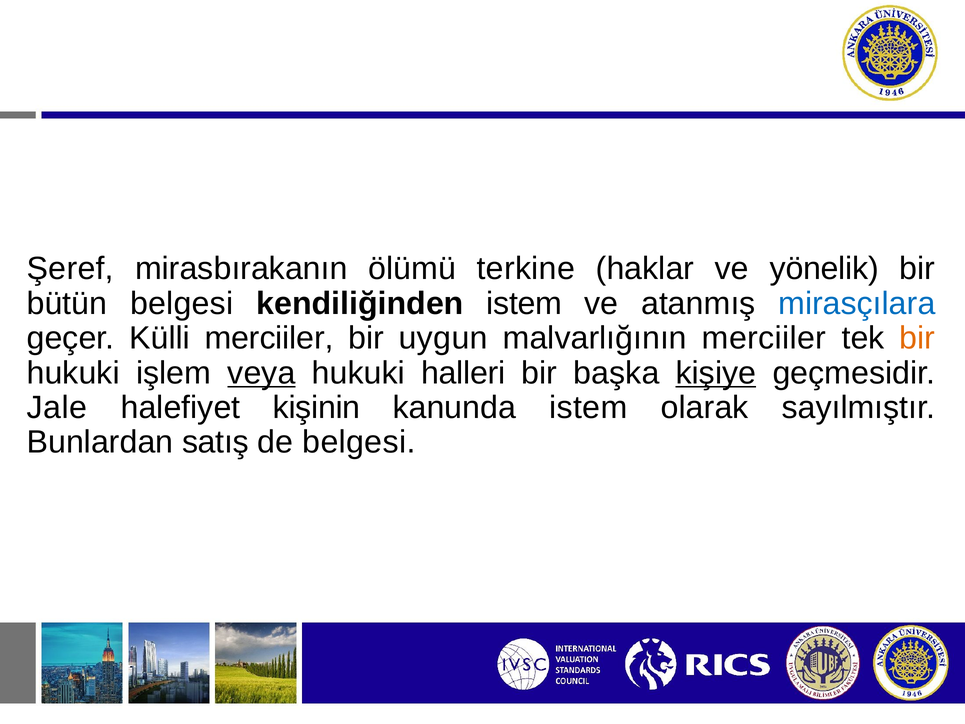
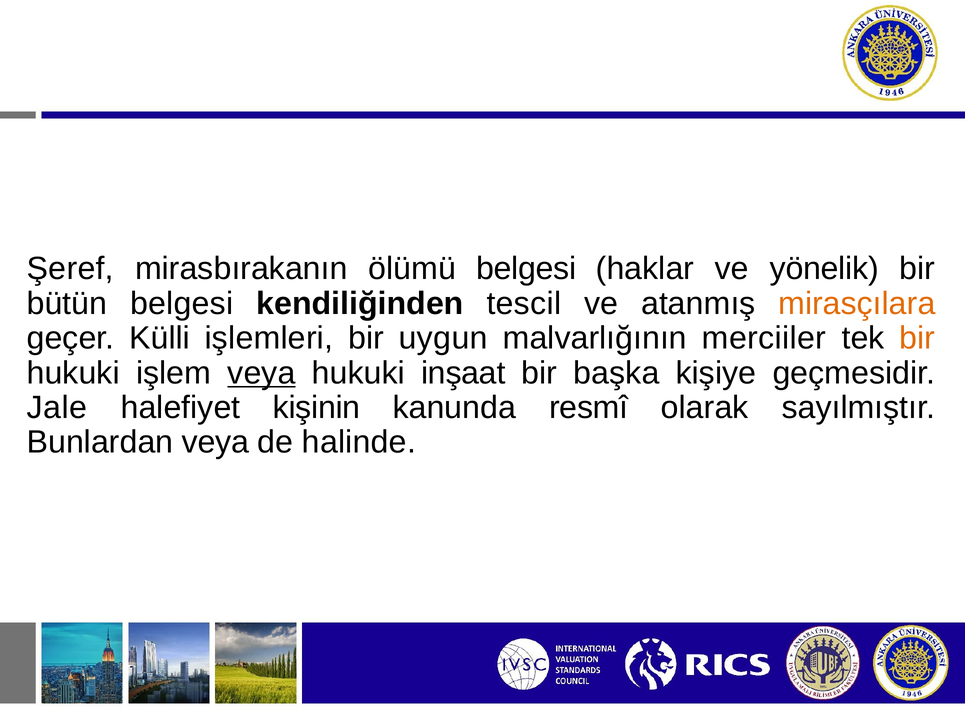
ölümü terkine: terkine -> belgesi (526, 269)
kendiliğinden istem: istem -> tescil (524, 303)
mirasçılara colour: blue -> orange (857, 303)
Külli merciiler: merciiler -> işlemleri (269, 338)
halleri: halleri -> inşaat (463, 373)
kişiye underline: present -> none (716, 373)
kanunda istem: istem -> resmî (589, 407)
Bunlardan satış: satış -> veya (215, 442)
de belgesi: belgesi -> halinde (359, 442)
